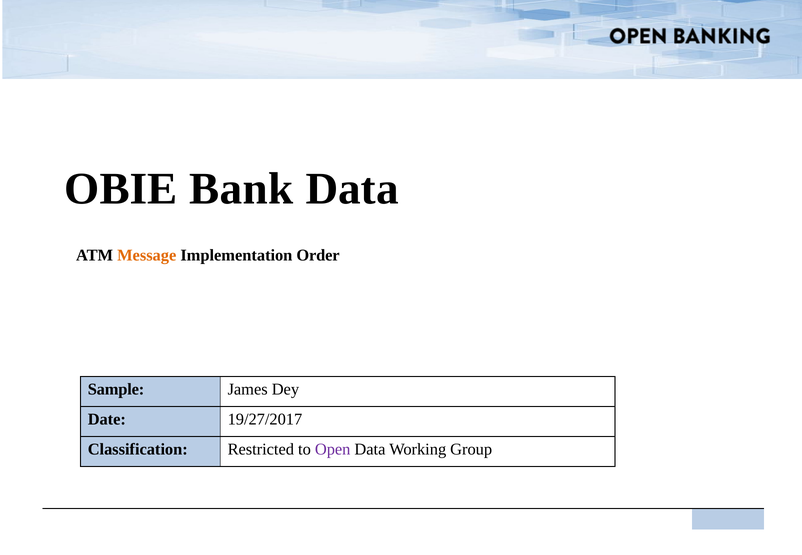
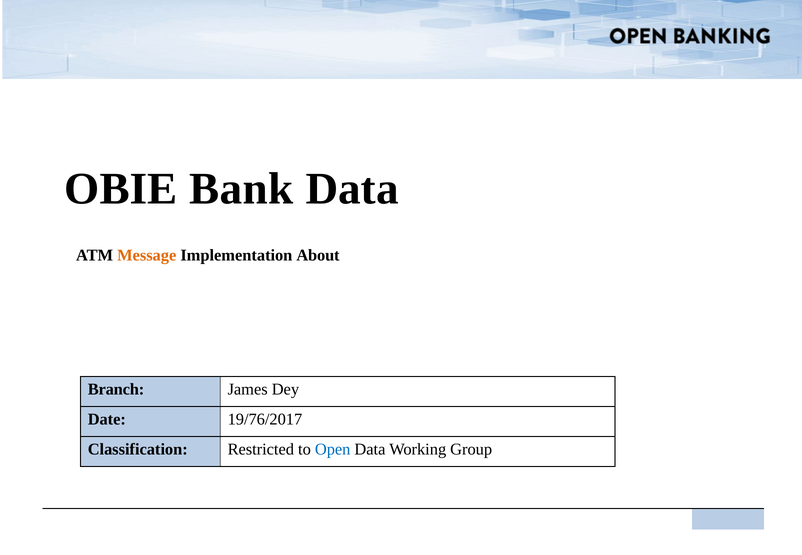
Order: Order -> About (318, 256)
Sample: Sample -> Branch (116, 390)
19/27/2017: 19/27/2017 -> 19/76/2017 (265, 420)
Open colour: purple -> blue (333, 450)
